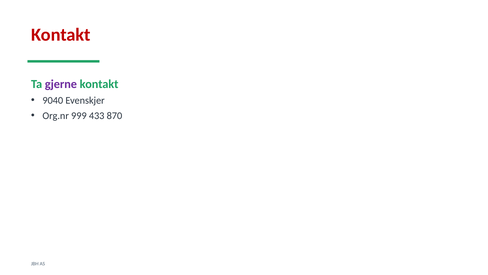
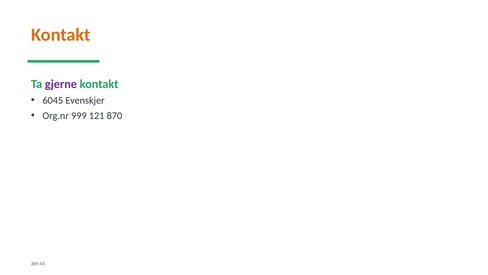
Kontakt colour: red -> orange (61, 35)
9040: 9040 -> 6045 (53, 100)
433: 433 -> 121 (97, 116)
